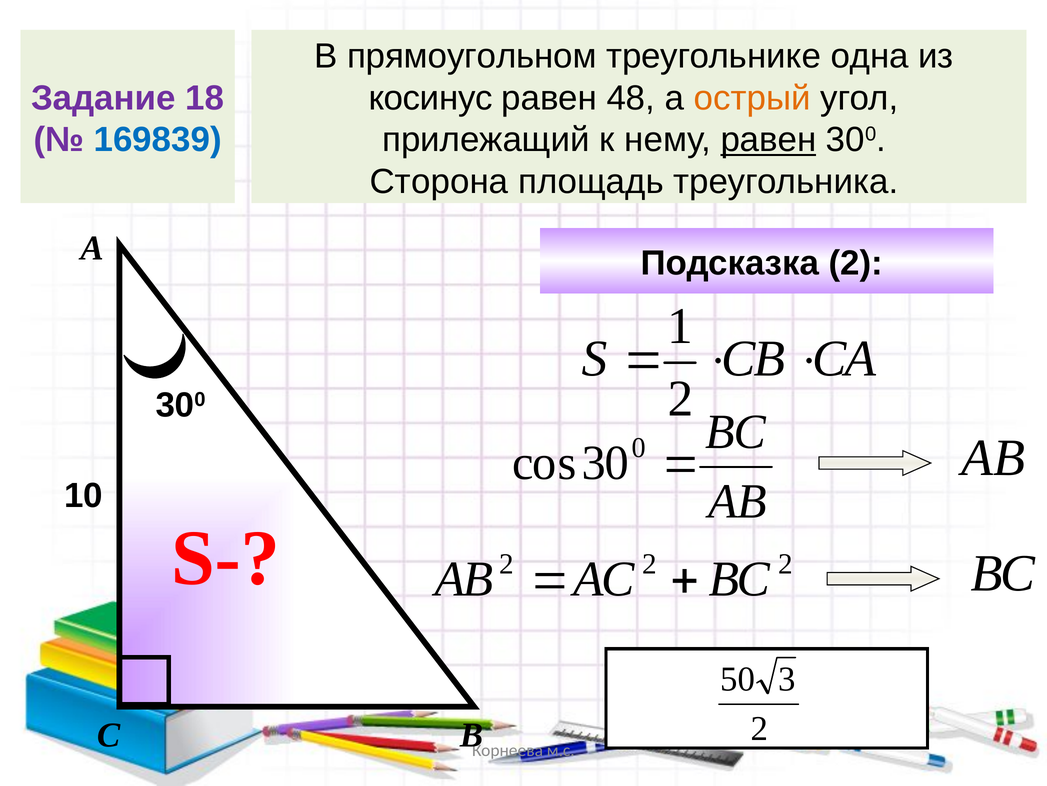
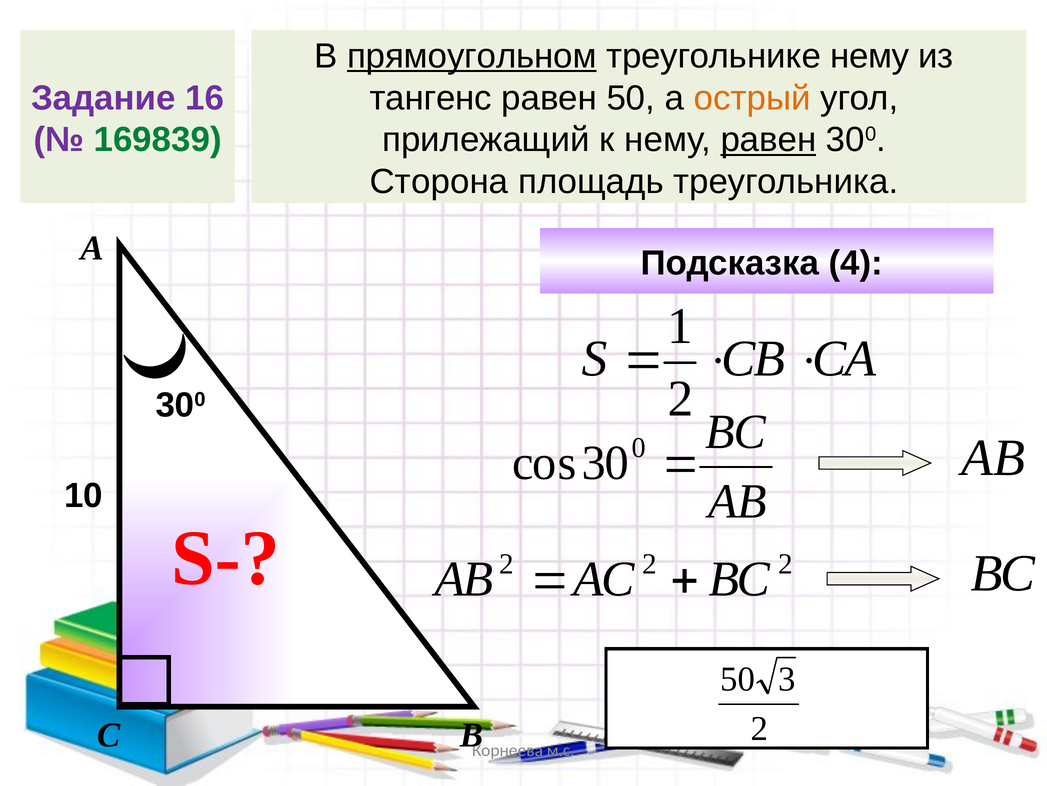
прямоугольном underline: none -> present (472, 56)
треугольнике одна: одна -> нему (870, 56)
18: 18 -> 16 (205, 98)
косинус: косинус -> тангенс (431, 98)
равен 48: 48 -> 50 (631, 98)
169839 colour: blue -> green (158, 140)
Подсказка 2: 2 -> 4 (856, 263)
